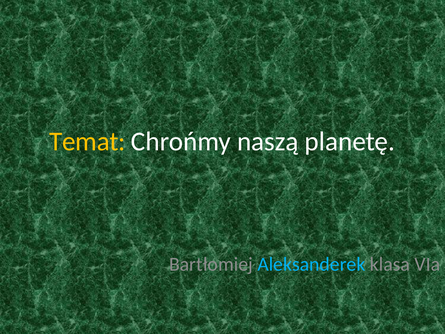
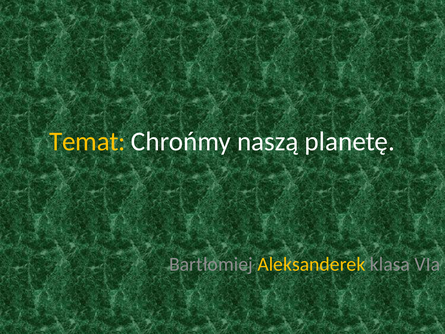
Aleksanderek colour: light blue -> yellow (311, 264)
